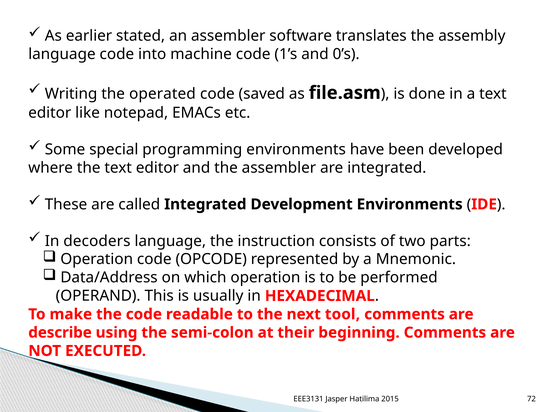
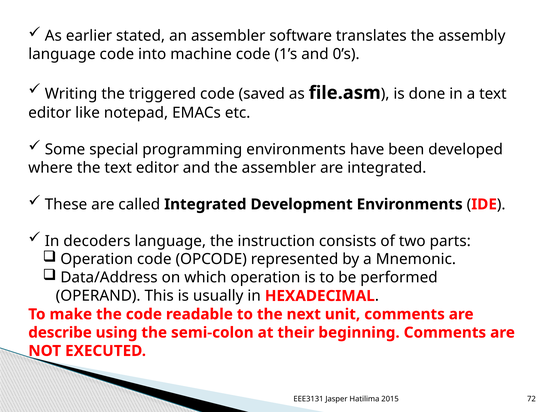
operated: operated -> triggered (163, 94)
tool: tool -> unit (343, 314)
